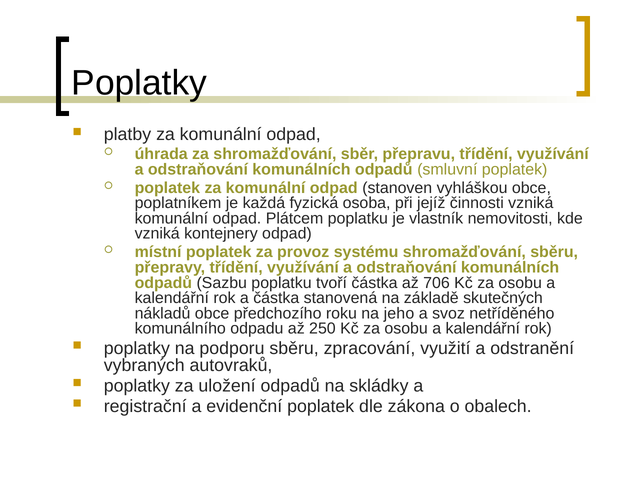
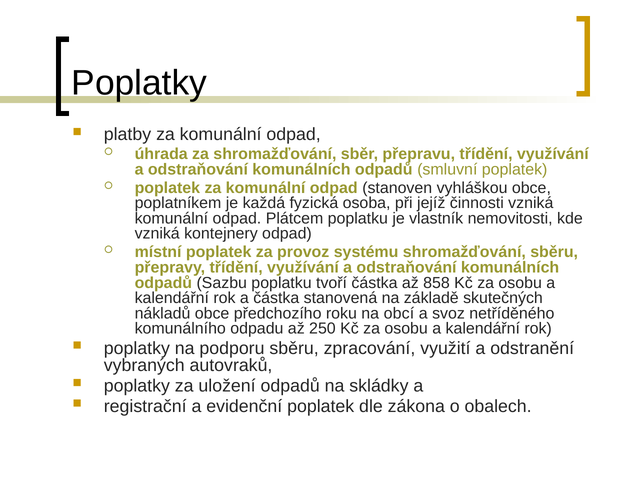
706: 706 -> 858 (436, 283)
jeho: jeho -> obcí (399, 314)
